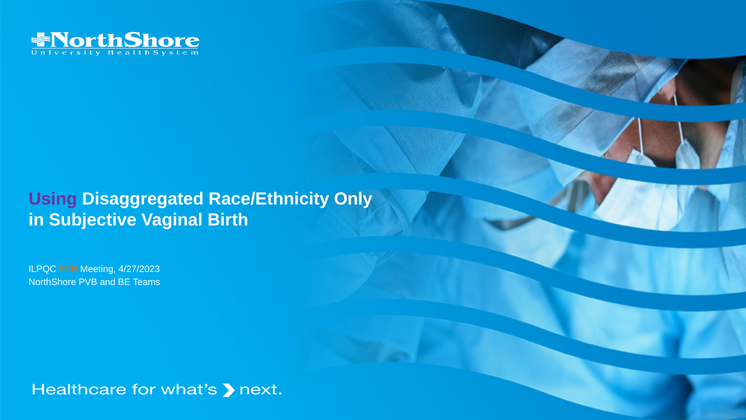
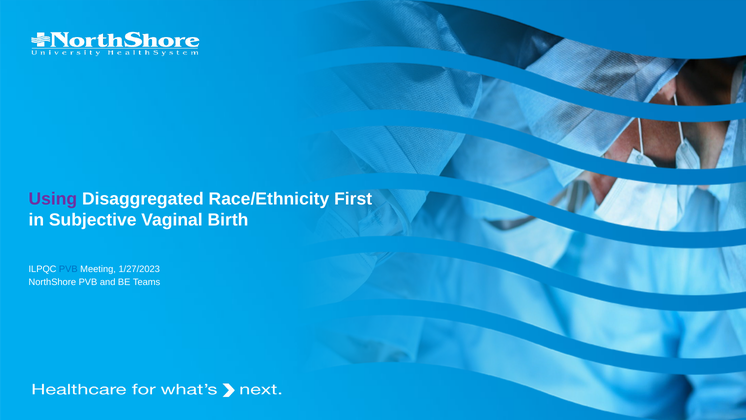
Only: Only -> First (353, 199)
PVB colour: orange -> blue (68, 269)
4/27/2023: 4/27/2023 -> 1/27/2023 (139, 269)
